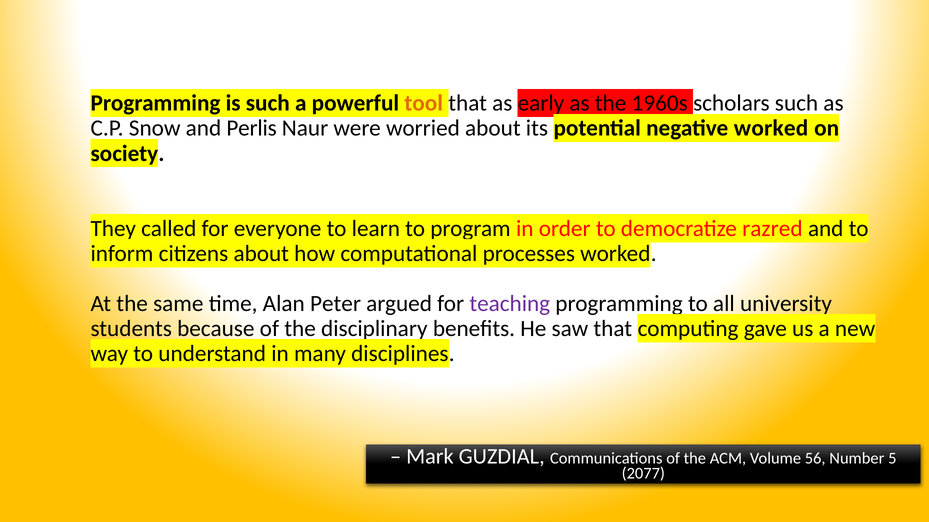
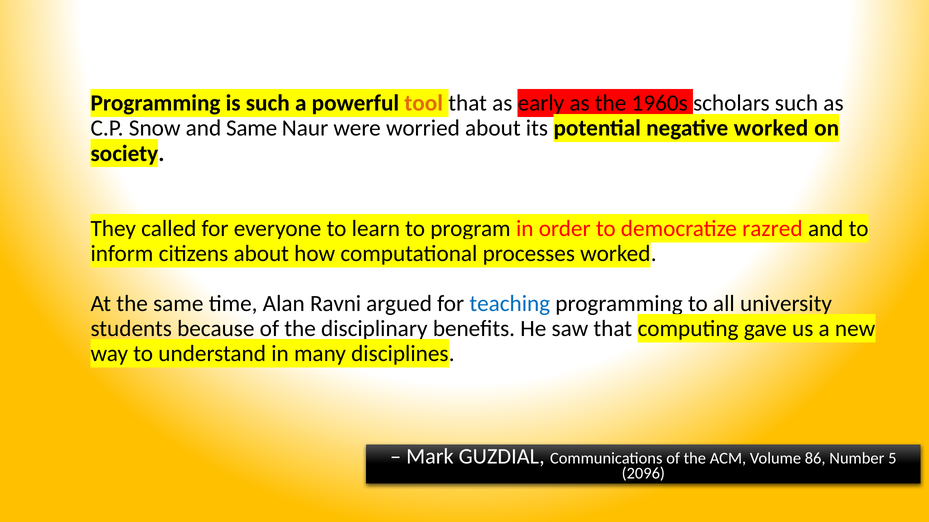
and Perlis: Perlis -> Same (252, 128)
Peter: Peter -> Ravni (336, 304)
teaching colour: purple -> blue (510, 304)
56: 56 -> 86 (815, 459)
2077: 2077 -> 2096 (643, 474)
